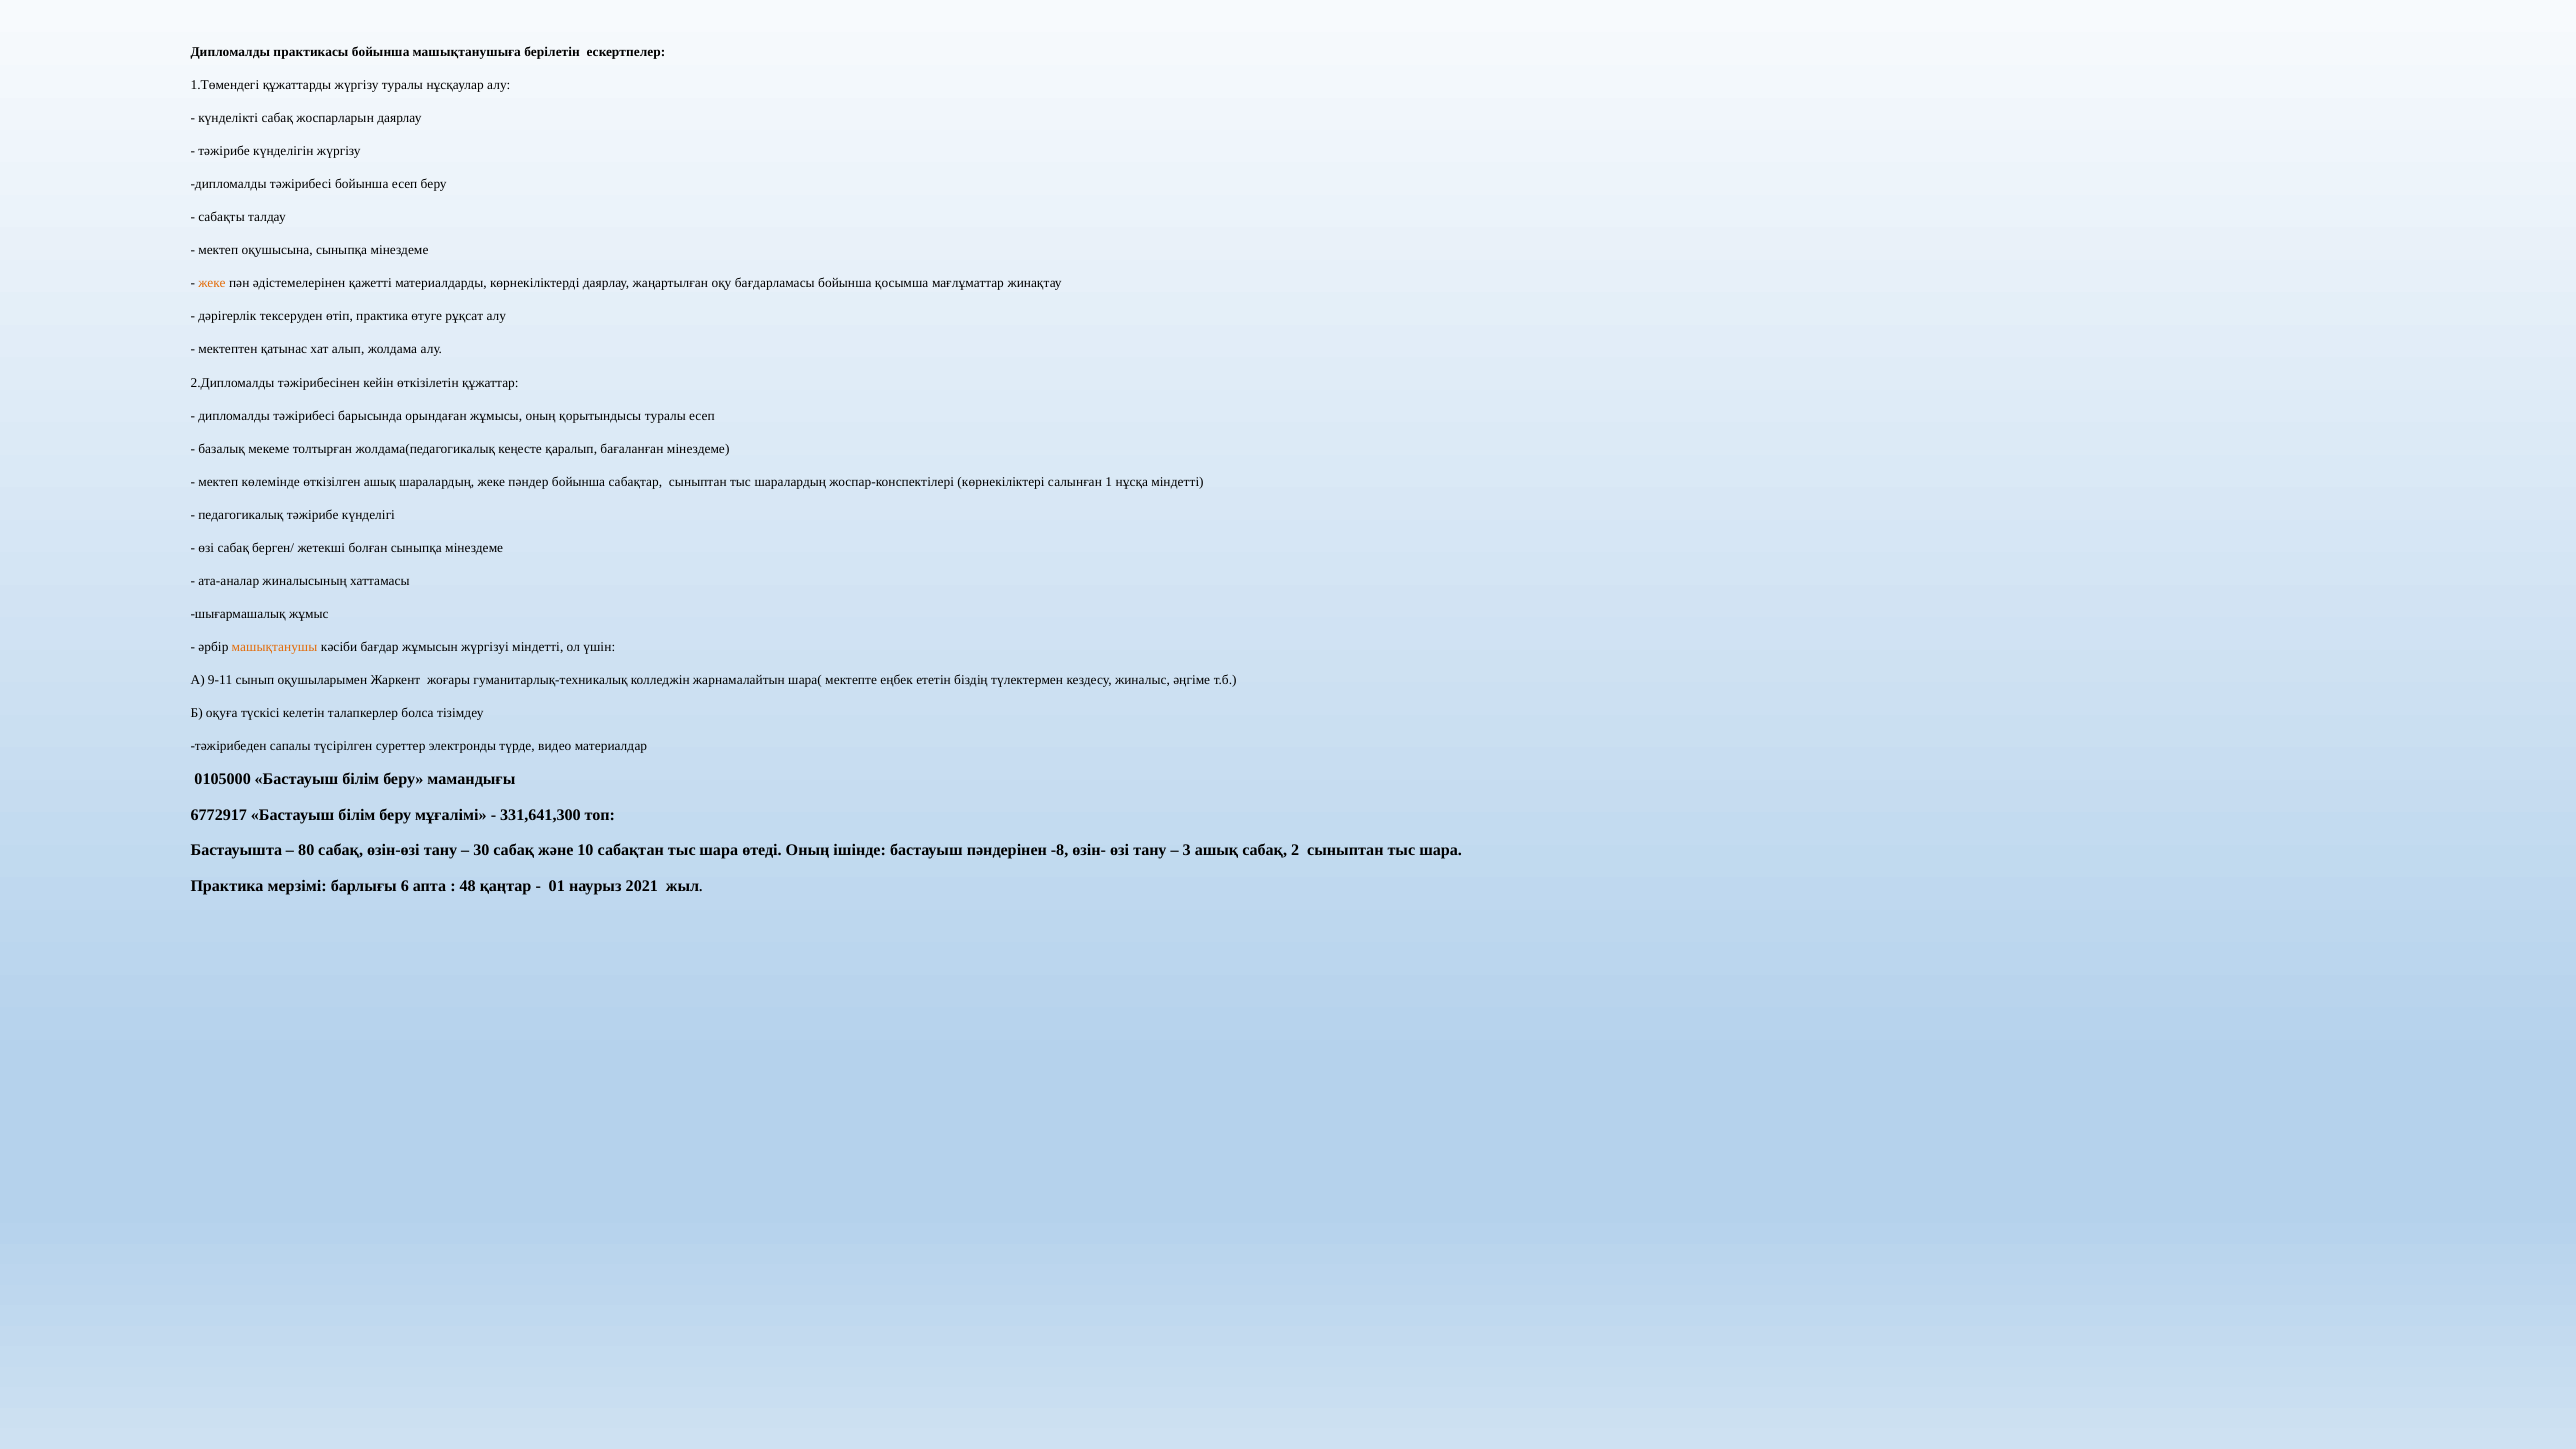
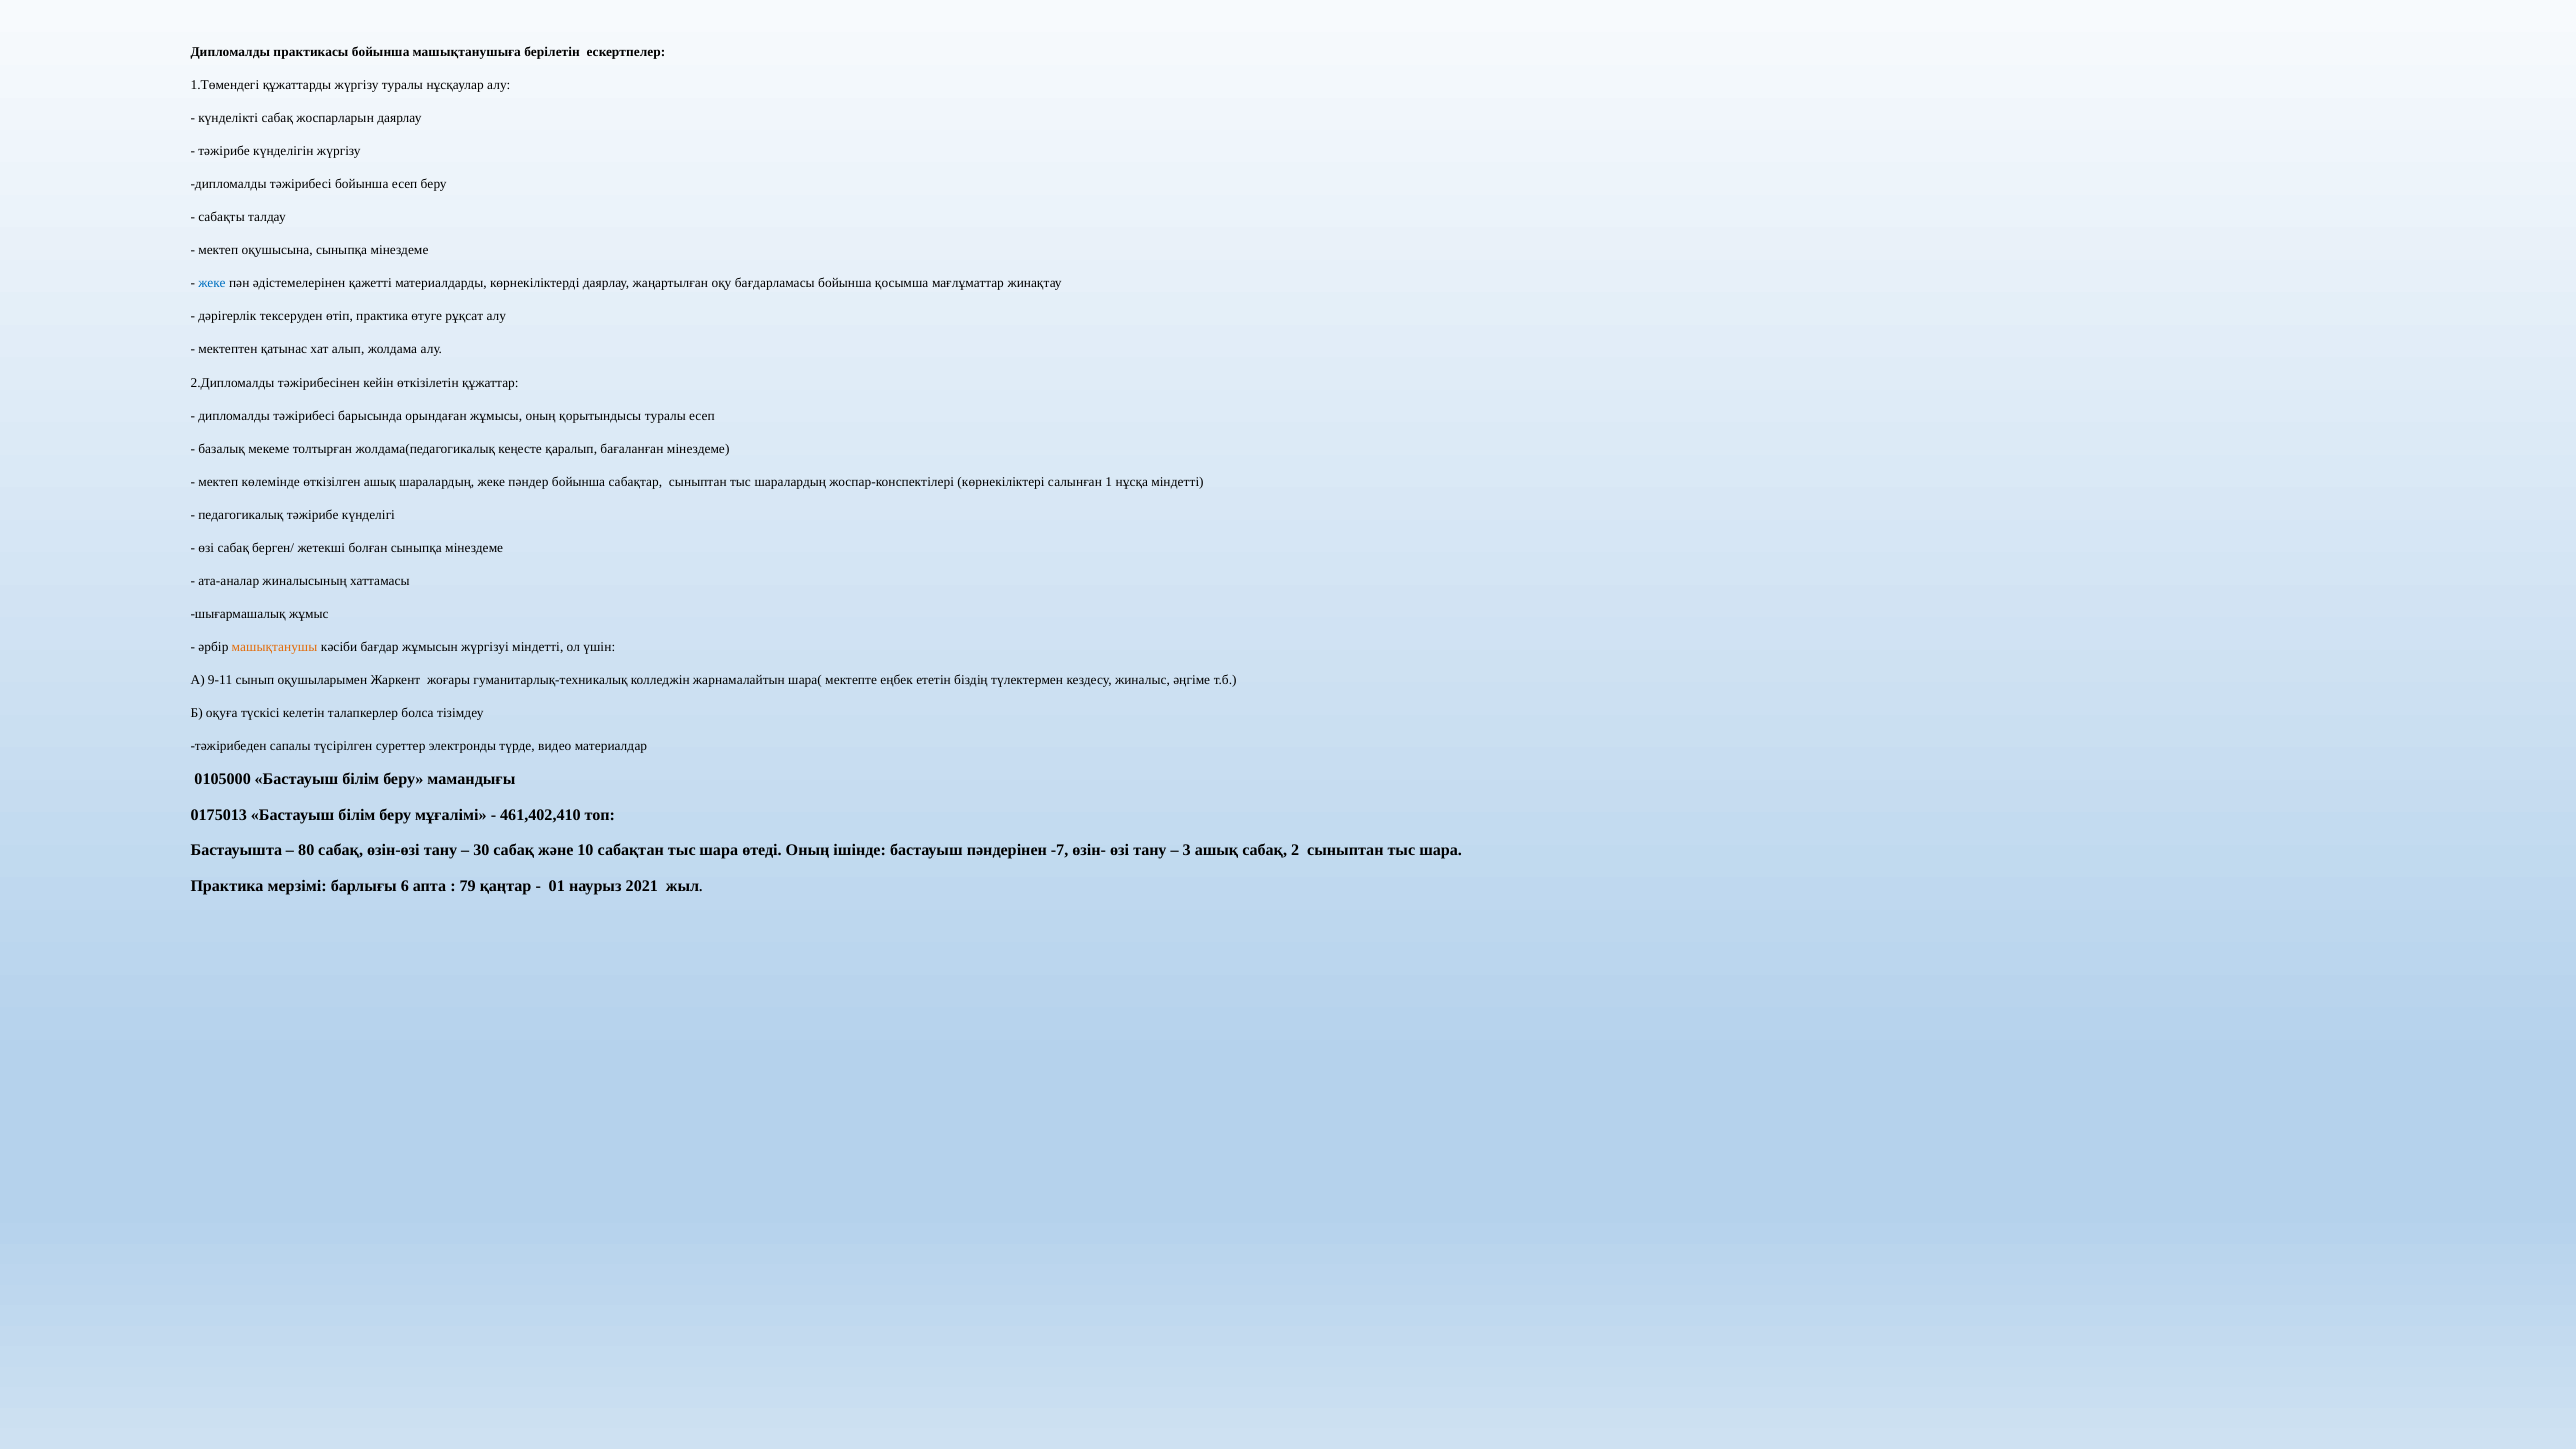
жеке colour: orange -> blue (212, 284)
6772917: 6772917 -> 0175013 (219, 815)
331,641,300: 331,641,300 -> 461,402,410 (540, 815)
-8: -8 -> -7 (1060, 850)
48: 48 -> 79 (468, 886)
